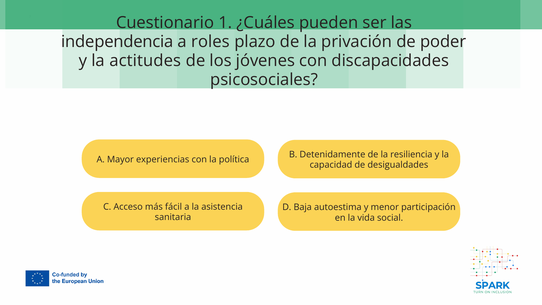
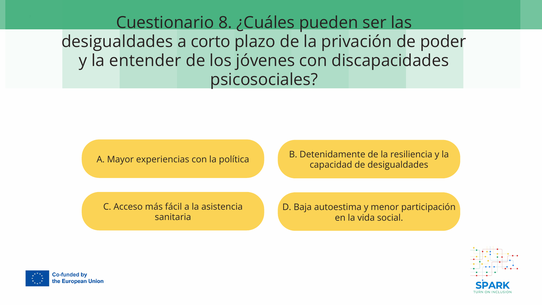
1: 1 -> 8 (225, 23)
independencia: independencia -> desigualdades (117, 42)
roles: roles -> corto (211, 42)
actitudes: actitudes -> entender (145, 61)
